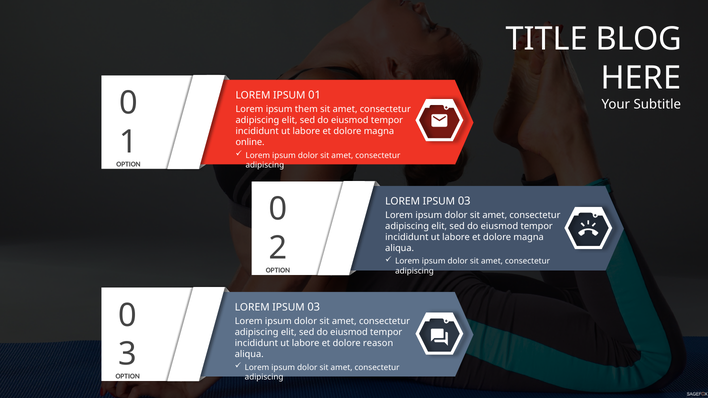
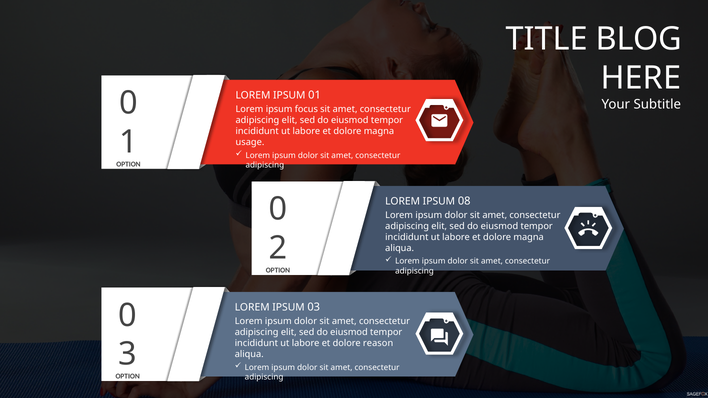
them: them -> focus (306, 109)
online: online -> usage (250, 142)
03: 03 -> 08 (464, 201)
